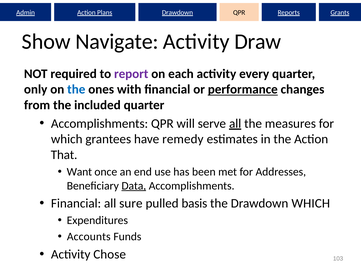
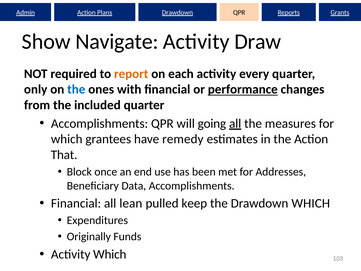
report colour: purple -> orange (131, 74)
serve: serve -> going (212, 123)
Want: Want -> Block (79, 172)
Data underline: present -> none (134, 186)
sure: sure -> lean (131, 203)
basis: basis -> keep (194, 203)
Accounts: Accounts -> Originally (89, 236)
Activity Chose: Chose -> Which (110, 254)
